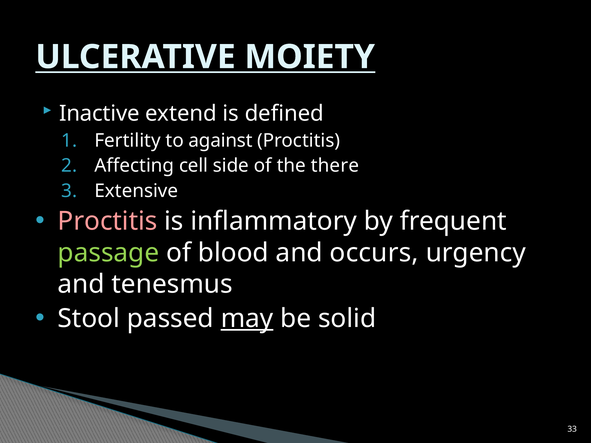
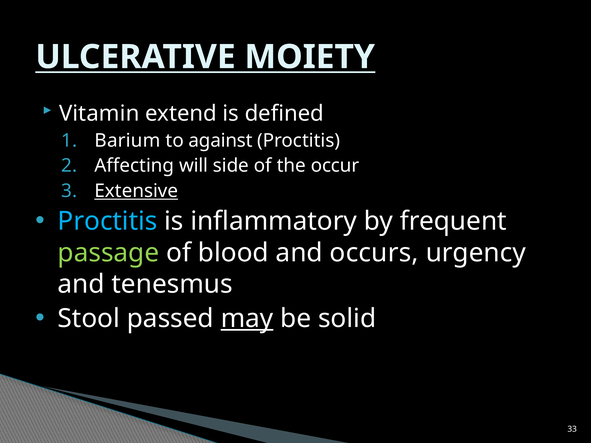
Inactive: Inactive -> Vitamin (99, 114)
Fertility: Fertility -> Barium (128, 141)
cell: cell -> will (194, 166)
there: there -> occur (335, 166)
Extensive underline: none -> present (136, 191)
Proctitis colour: pink -> light blue (107, 221)
